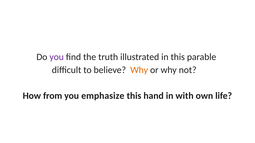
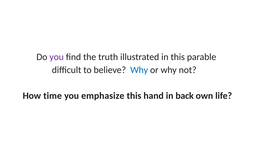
Why colour: orange -> blue (139, 70)
from: from -> time (53, 96)
with: with -> back (185, 96)
